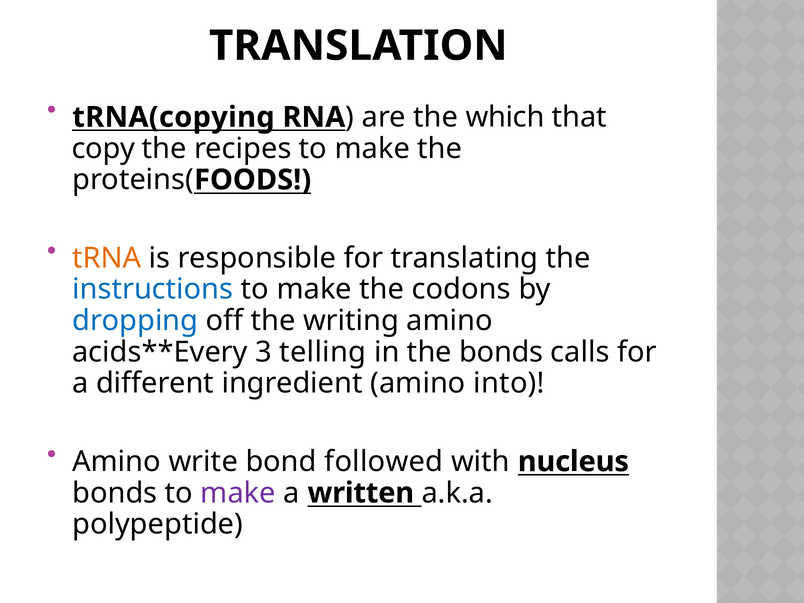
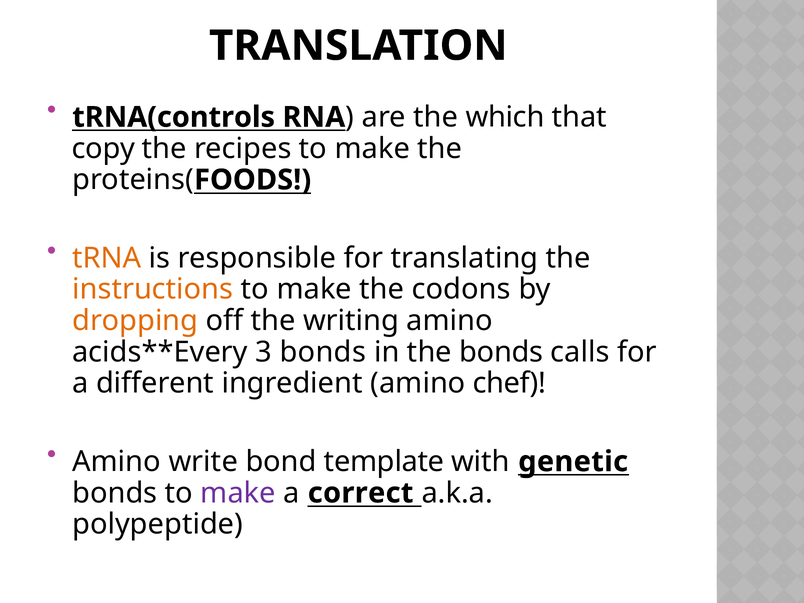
tRNA(copying: tRNA(copying -> tRNA(controls (174, 117)
instructions colour: blue -> orange (153, 289)
dropping colour: blue -> orange (135, 321)
3 telling: telling -> bonds (323, 352)
into: into -> chef (509, 383)
followed: followed -> template (384, 462)
nucleus: nucleus -> genetic (573, 462)
written: written -> correct (361, 493)
